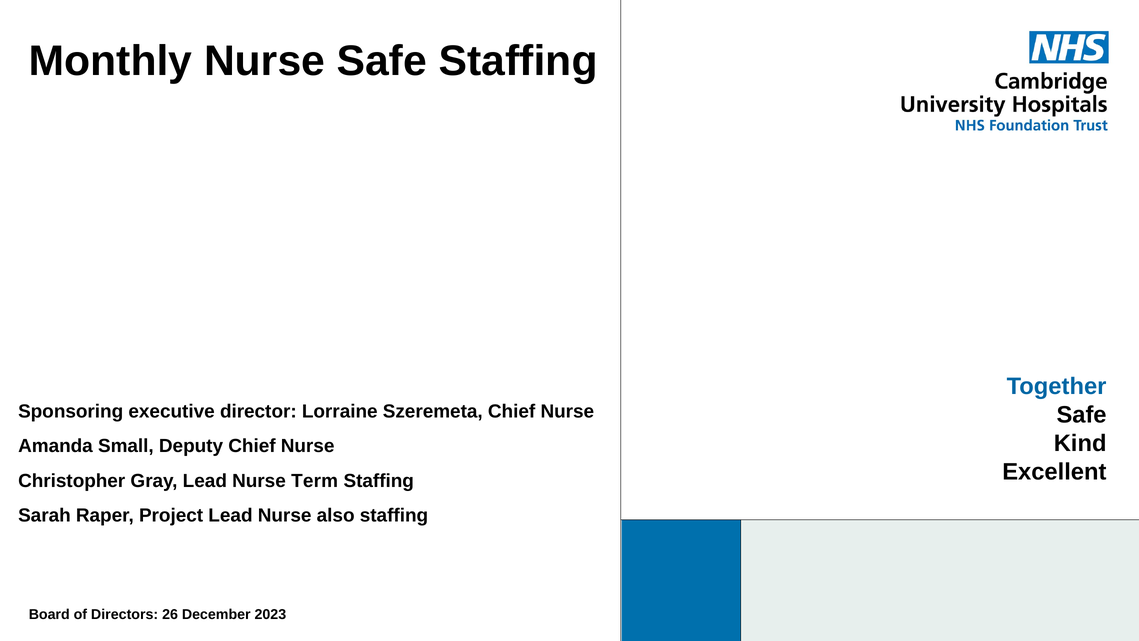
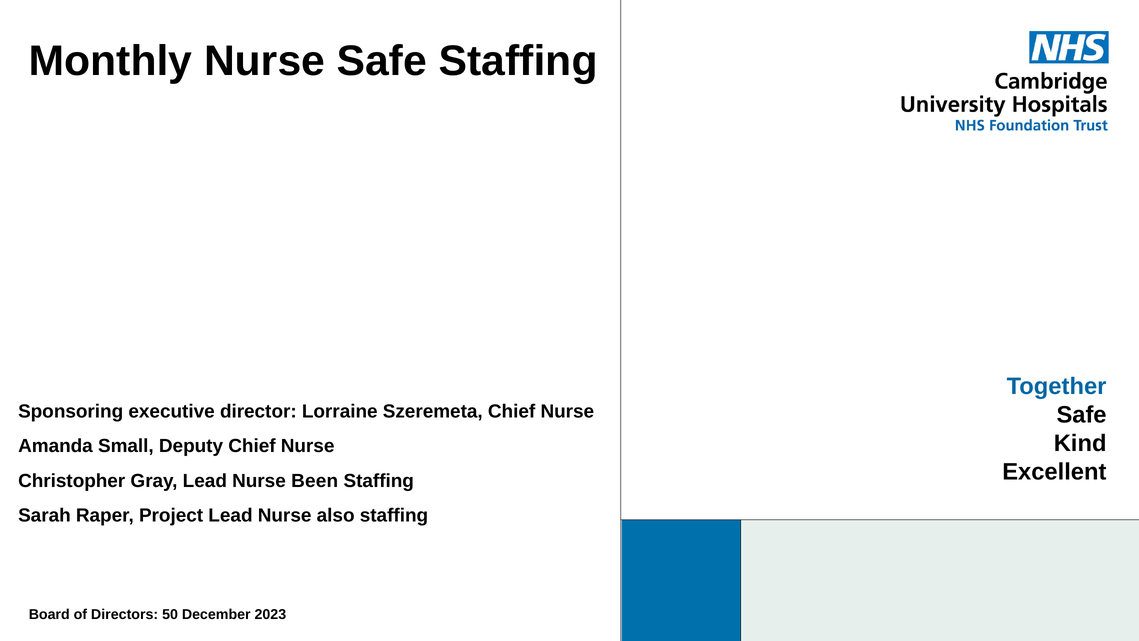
Term: Term -> Been (315, 481)
26: 26 -> 50 (170, 614)
